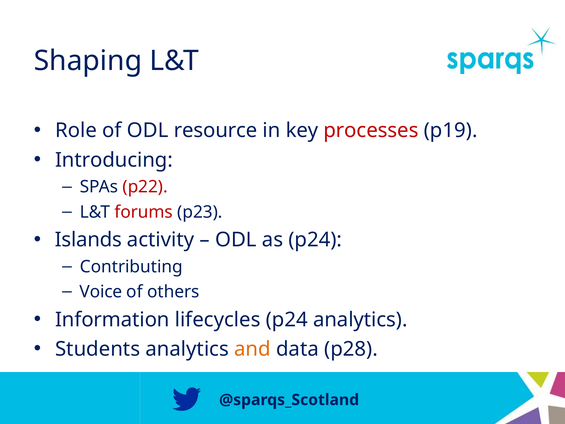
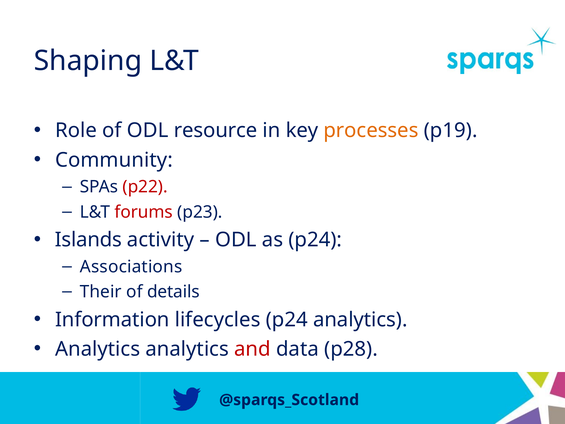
processes colour: red -> orange (371, 130)
Introducing: Introducing -> Community (114, 160)
Contributing: Contributing -> Associations (131, 266)
Voice: Voice -> Their (101, 292)
others: others -> details (173, 292)
Students: Students -> Analytics (98, 349)
and colour: orange -> red (252, 349)
